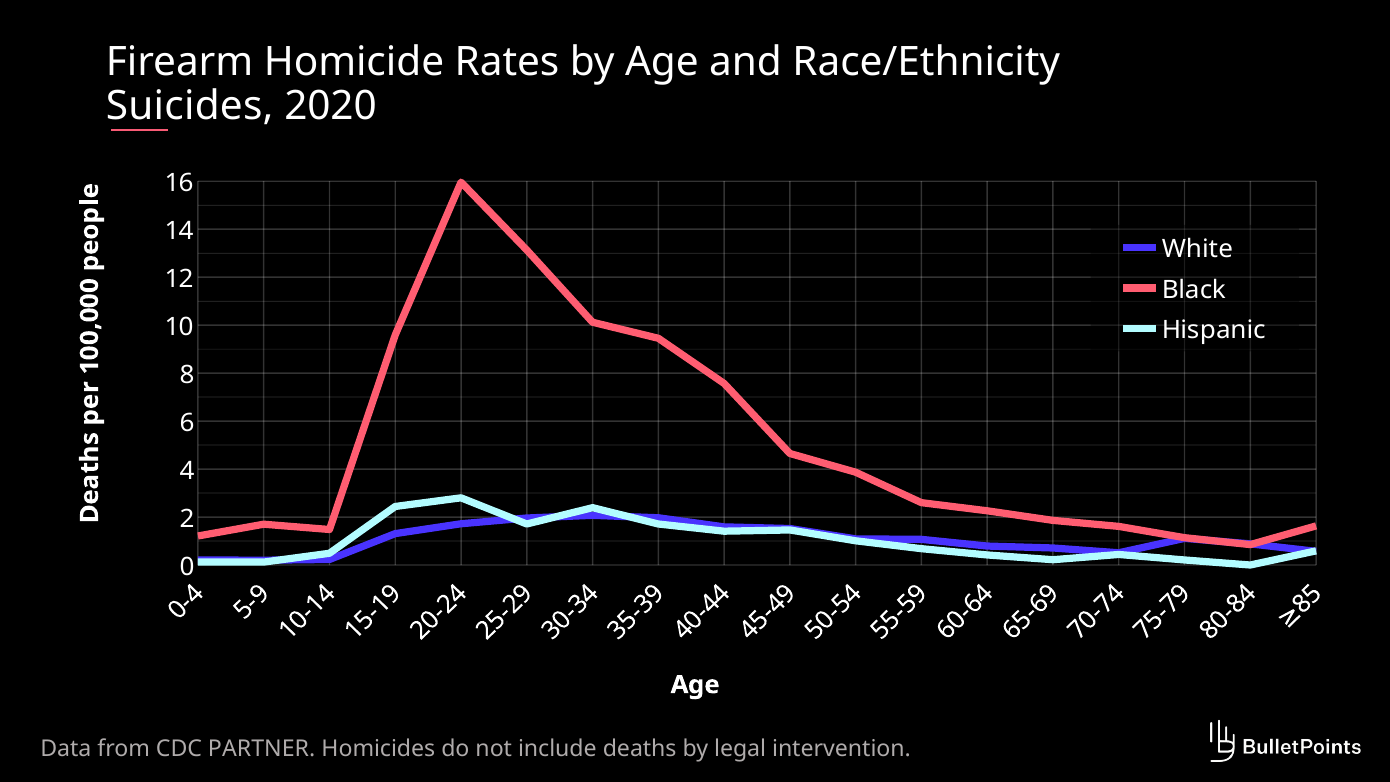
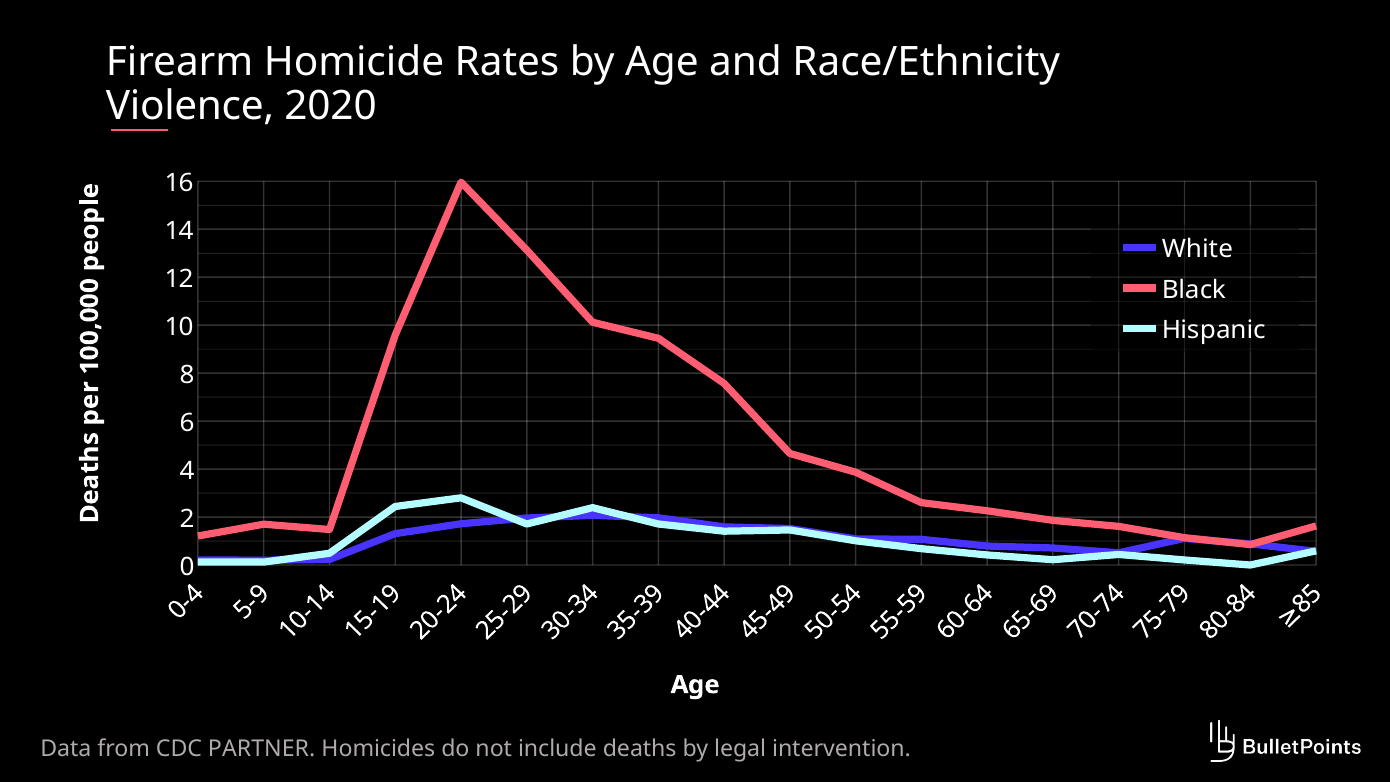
Suicides: Suicides -> Violence (190, 106)
